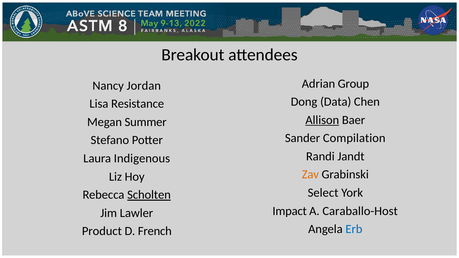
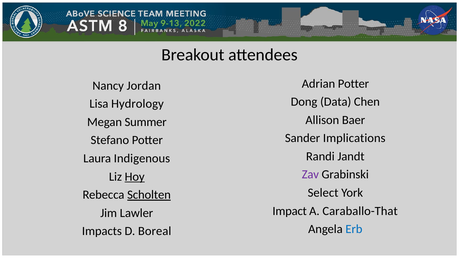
Adrian Group: Group -> Potter (353, 84)
Resistance: Resistance -> Hydrology (137, 104)
Allison underline: present -> none (322, 120)
Compilation: Compilation -> Implications (354, 138)
Zav colour: orange -> purple (310, 175)
Hoy underline: none -> present (135, 177)
Caraballo-Host: Caraballo-Host -> Caraballo-That (360, 211)
Product: Product -> Impacts (102, 231)
French: French -> Boreal (155, 231)
